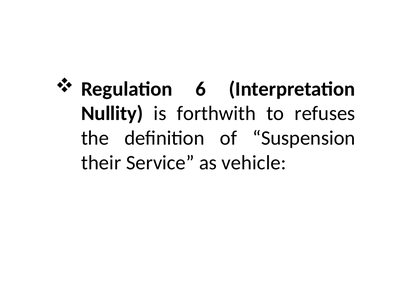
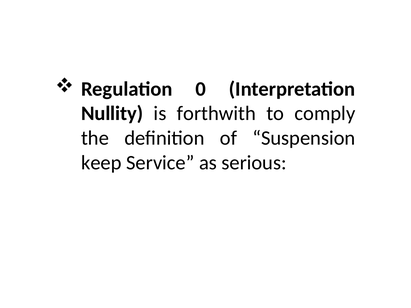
6: 6 -> 0 (201, 89)
refuses: refuses -> comply (325, 114)
their: their -> keep (101, 163)
vehicle: vehicle -> serious (254, 163)
